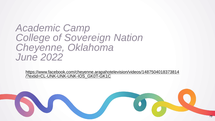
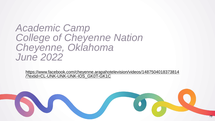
of Sovereign: Sovereign -> Cheyenne (88, 38)
